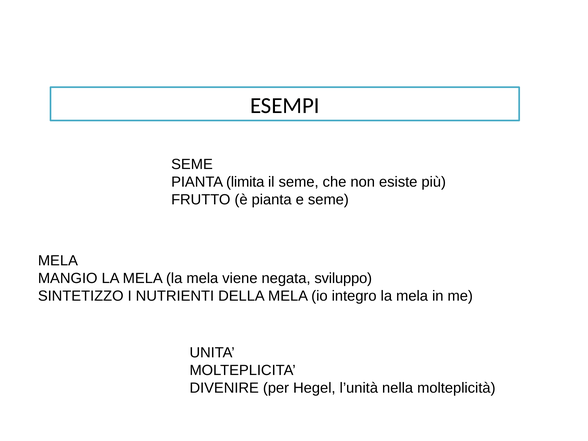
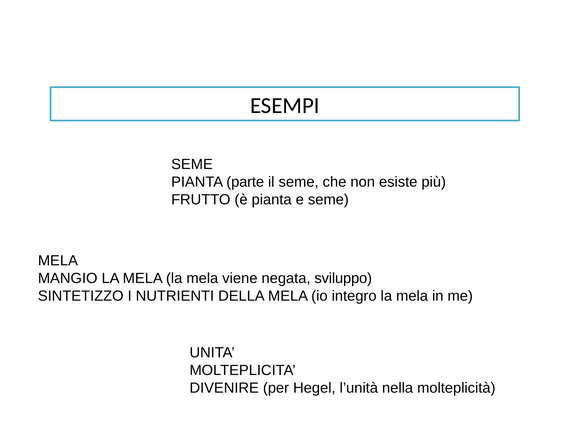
limita: limita -> parte (245, 182)
